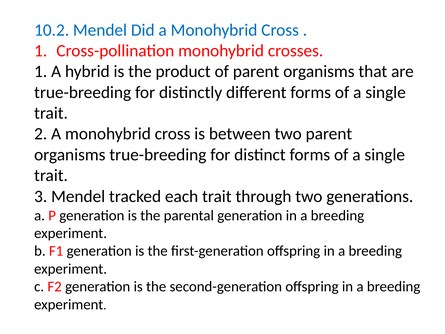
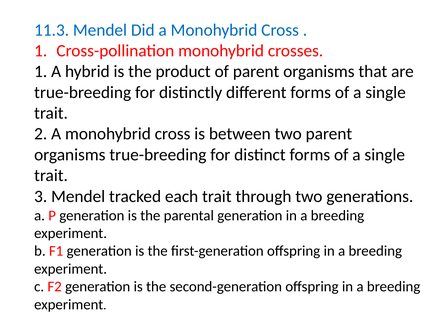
10.2: 10.2 -> 11.3 (52, 30)
